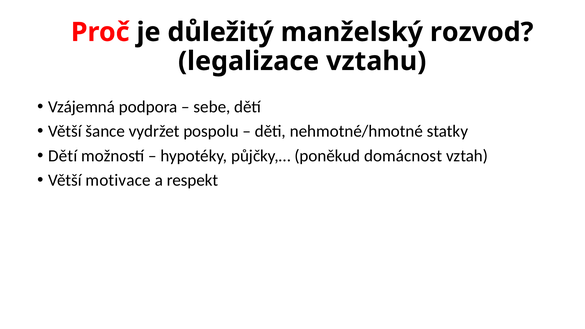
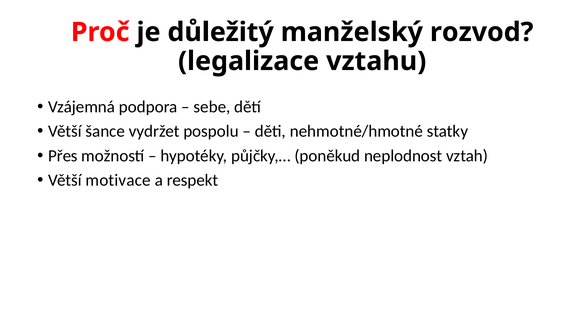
Dětí: Dětí -> Přes (63, 156)
domácnost: domácnost -> neplodnost (403, 156)
